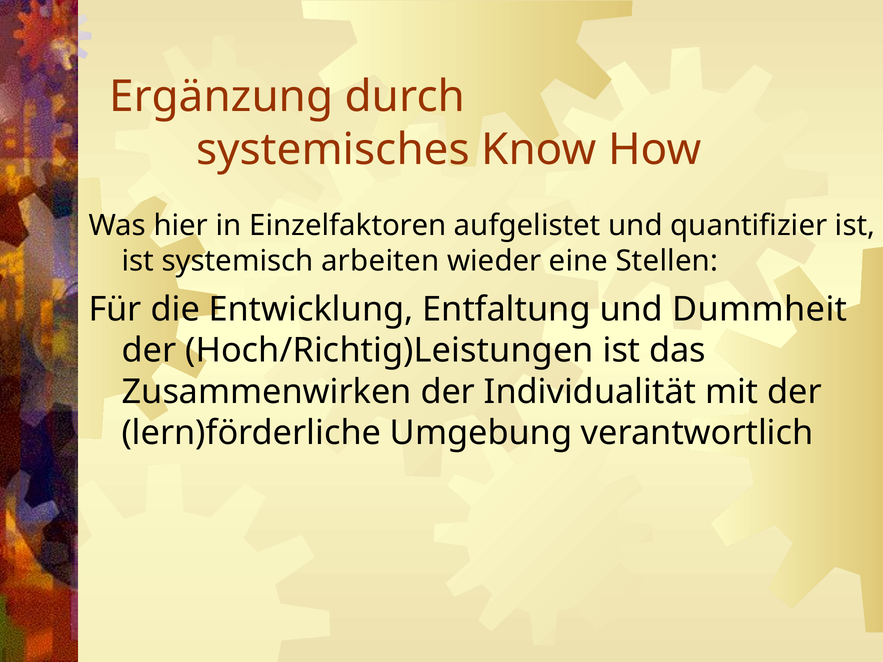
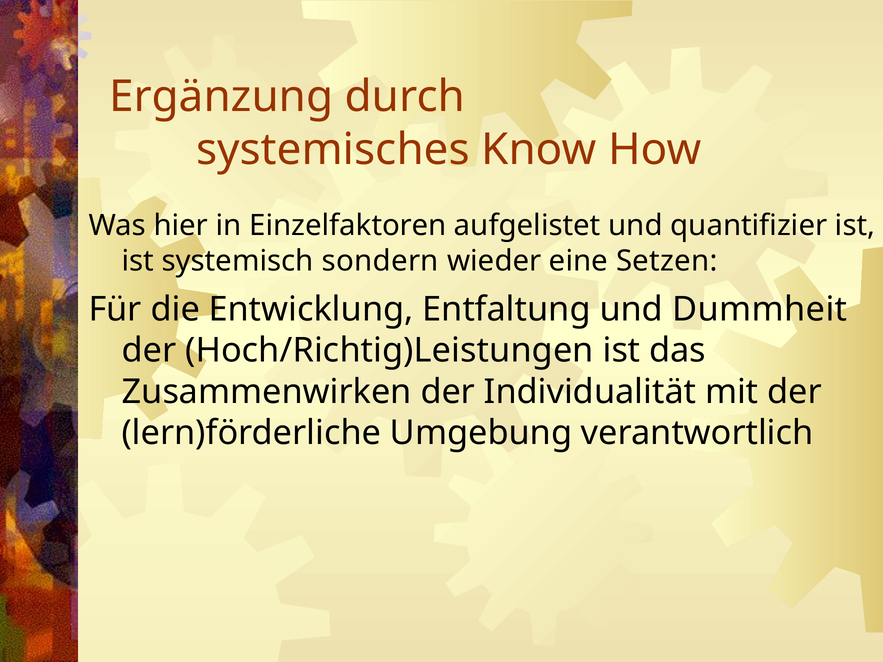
arbeiten: arbeiten -> sondern (380, 261)
Stellen: Stellen -> Setzen (667, 261)
